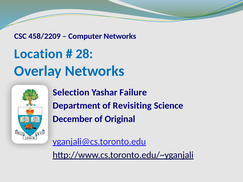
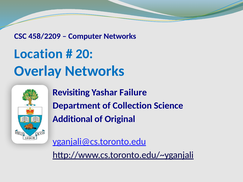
28: 28 -> 20 (84, 54)
Selection: Selection -> Revisiting (71, 93)
Revisiting: Revisiting -> Collection (132, 106)
December: December -> Additional (73, 119)
